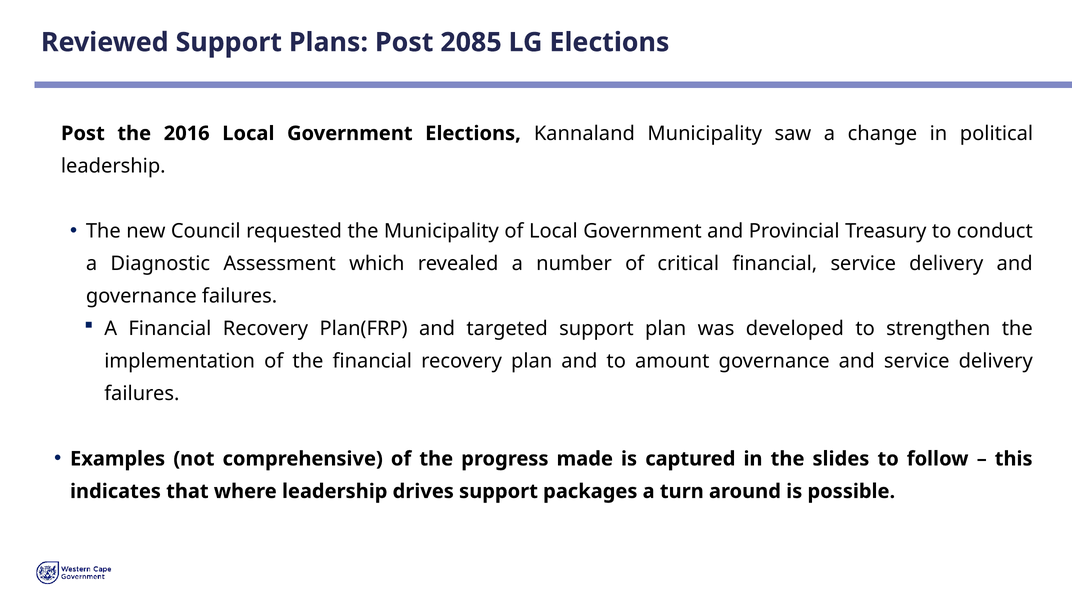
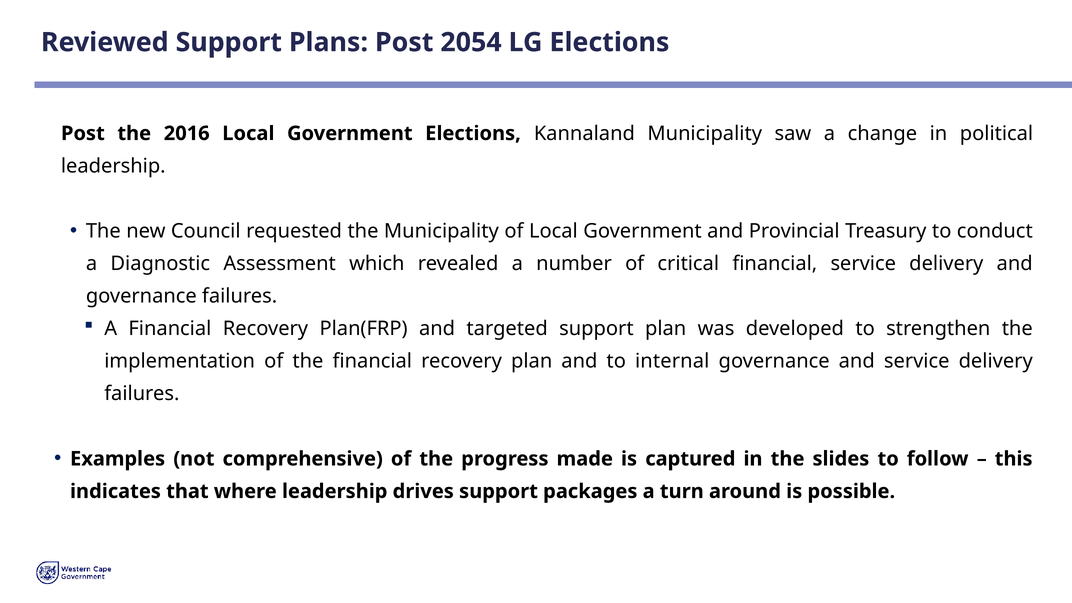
2085: 2085 -> 2054 (471, 42)
amount: amount -> internal (672, 361)
